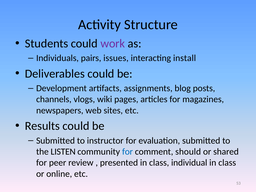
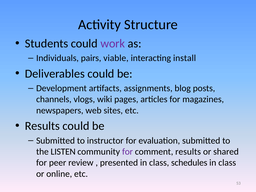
issues: issues -> viable (116, 58)
for colour: blue -> purple (128, 152)
comment should: should -> results (188, 152)
individual: individual -> schedules (189, 163)
